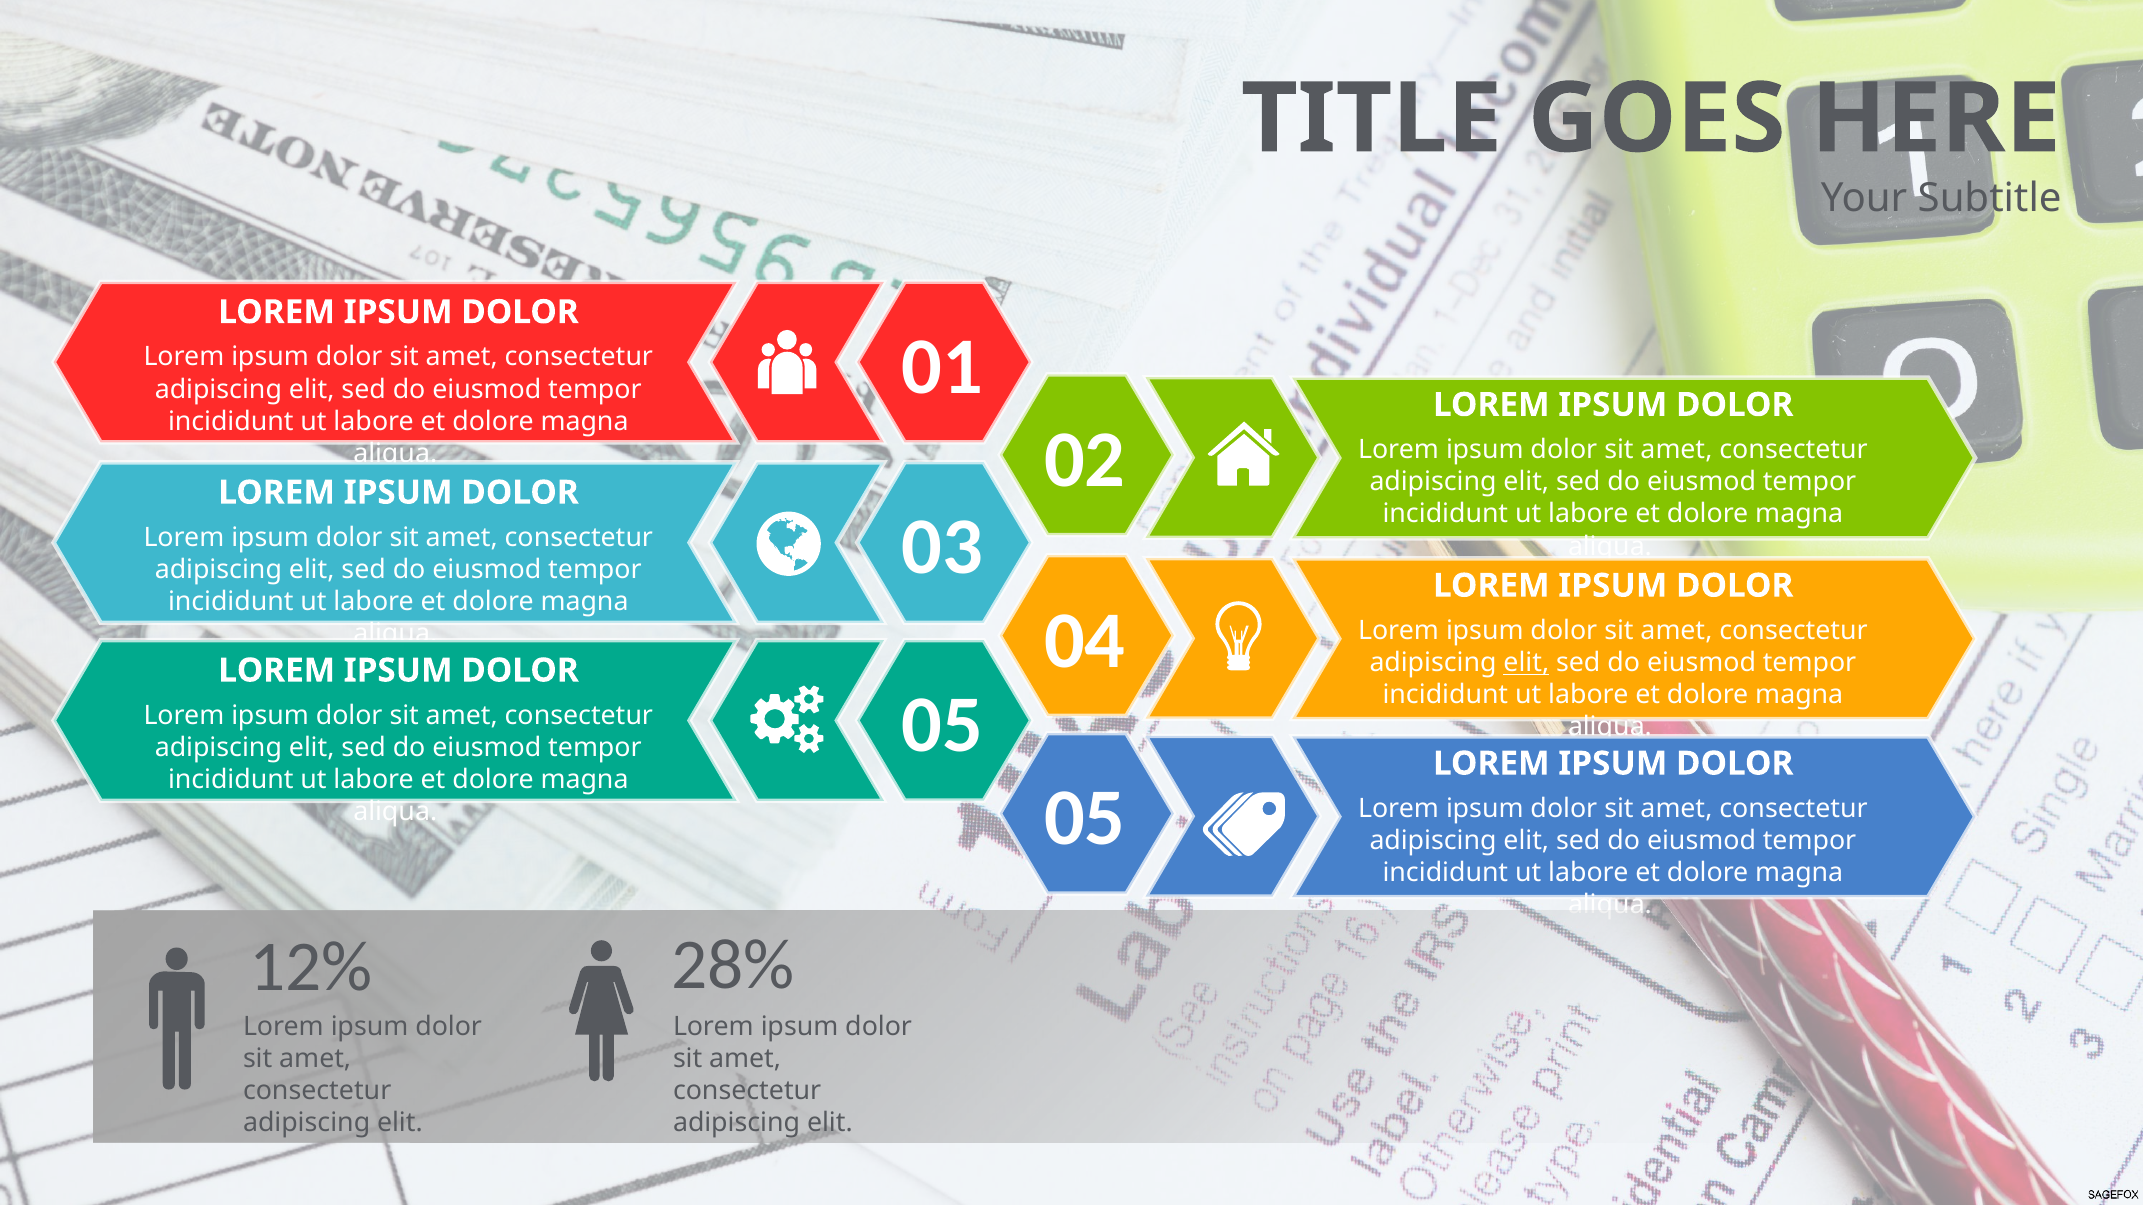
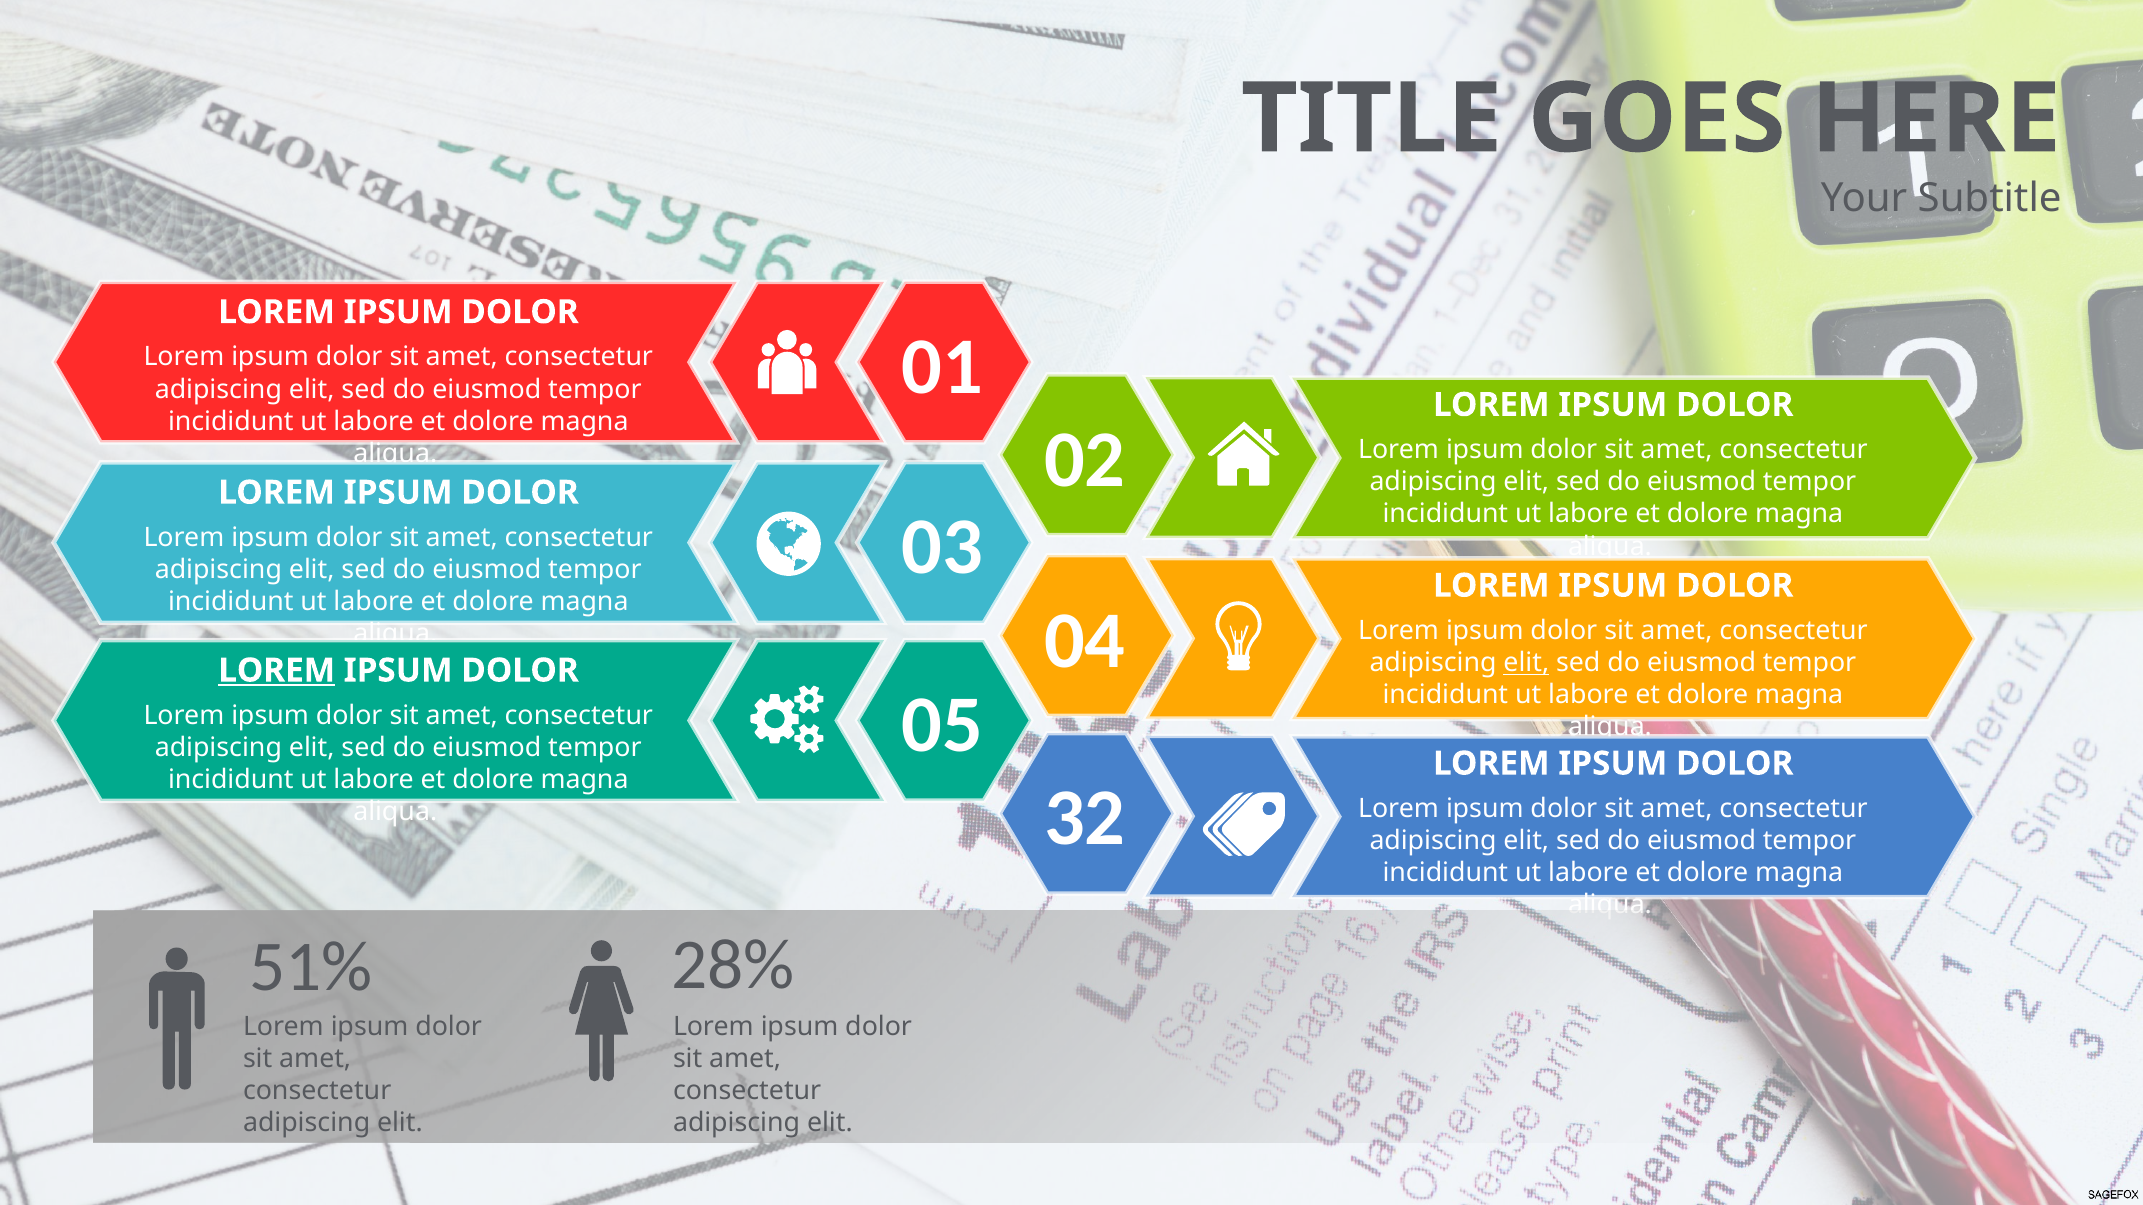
LOREM underline: none -> present (277, 671)
05: 05 -> 32 (1085, 819)
12%: 12% -> 51% (311, 967)
